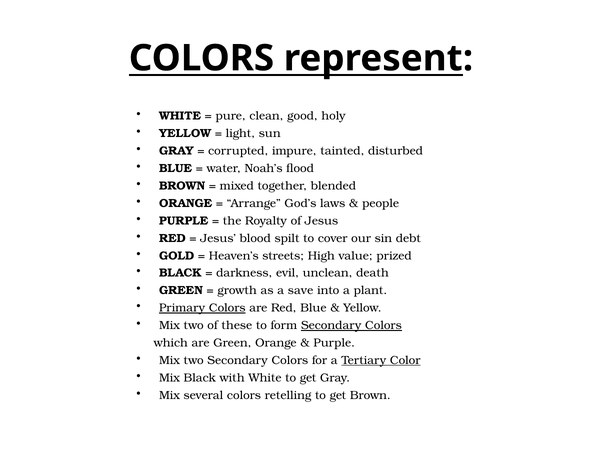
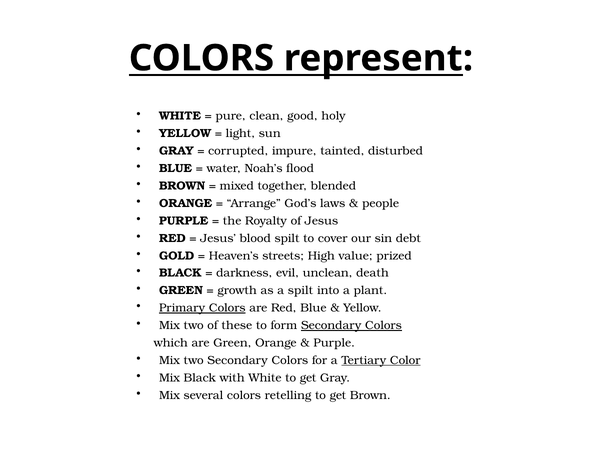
a save: save -> spilt (301, 291)
